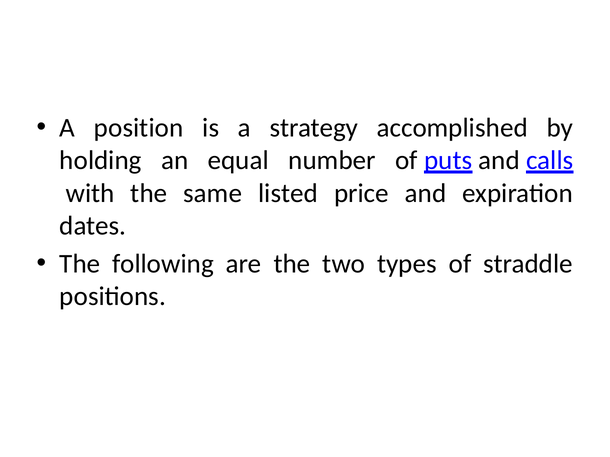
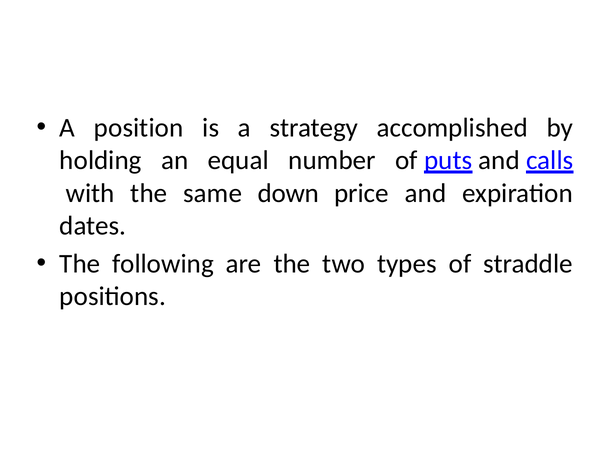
listed: listed -> down (288, 194)
